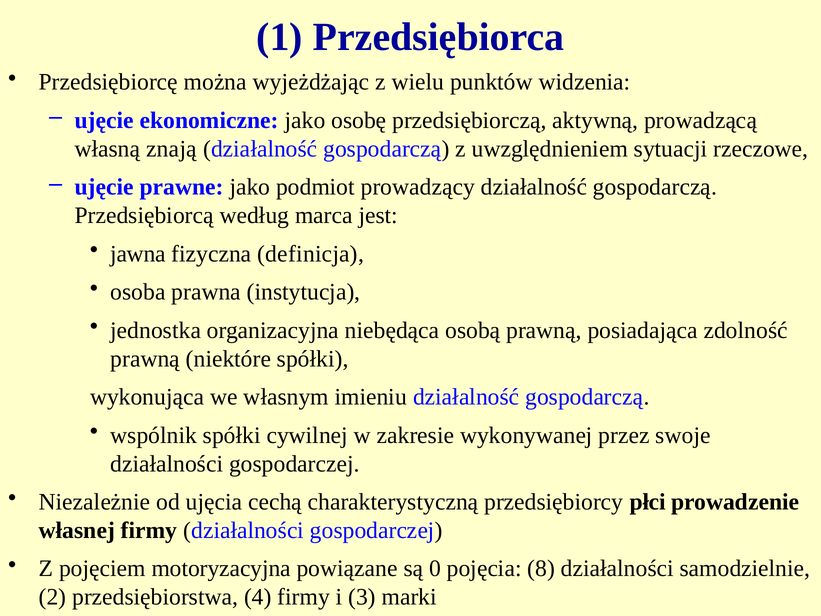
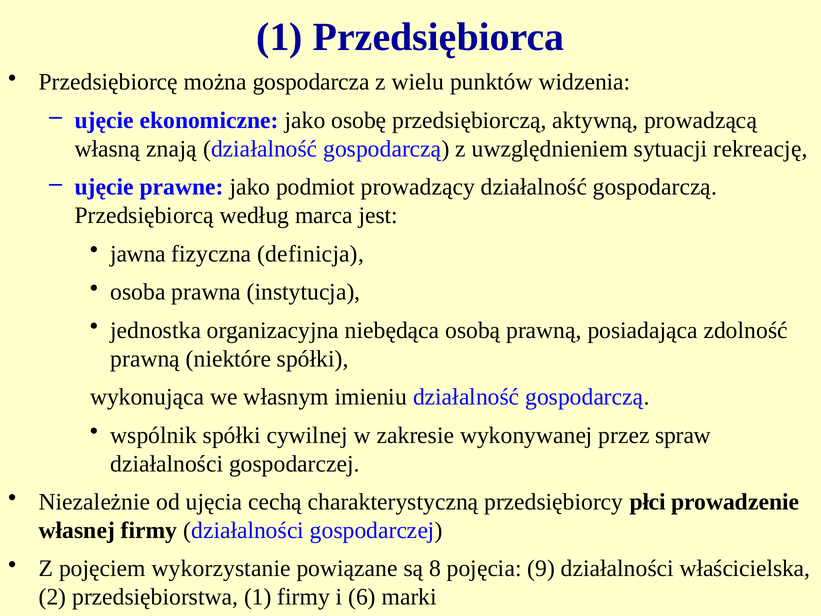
wyjeżdżając: wyjeżdżając -> gospodarcza (311, 82)
rzeczowe: rzeczowe -> rekreację (761, 149)
swoje: swoje -> spraw (683, 435)
motoryzacyjna: motoryzacyjna -> wykorzystanie (221, 568)
0: 0 -> 8 (435, 568)
8: 8 -> 9 (541, 568)
samodzielnie: samodzielnie -> właścicielska (745, 568)
przedsiębiorstwa 4: 4 -> 1 (258, 597)
3: 3 -> 6 (362, 597)
